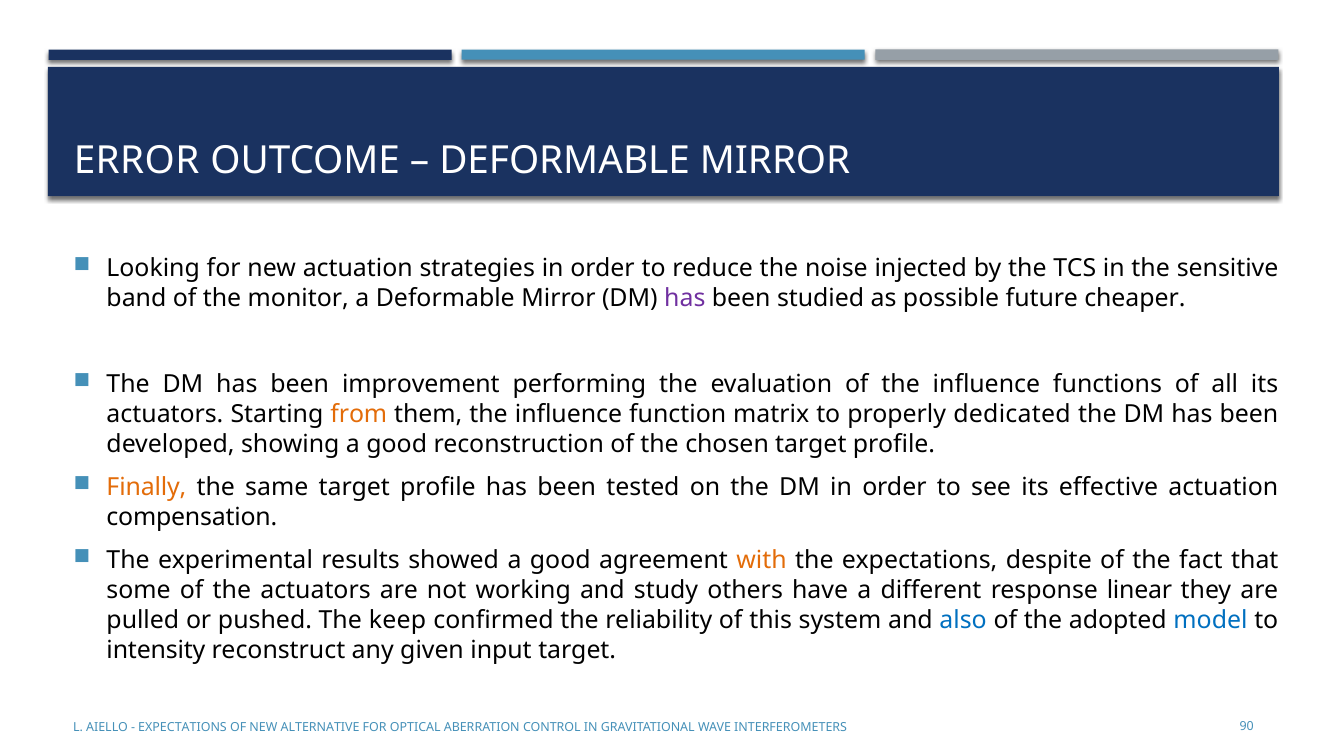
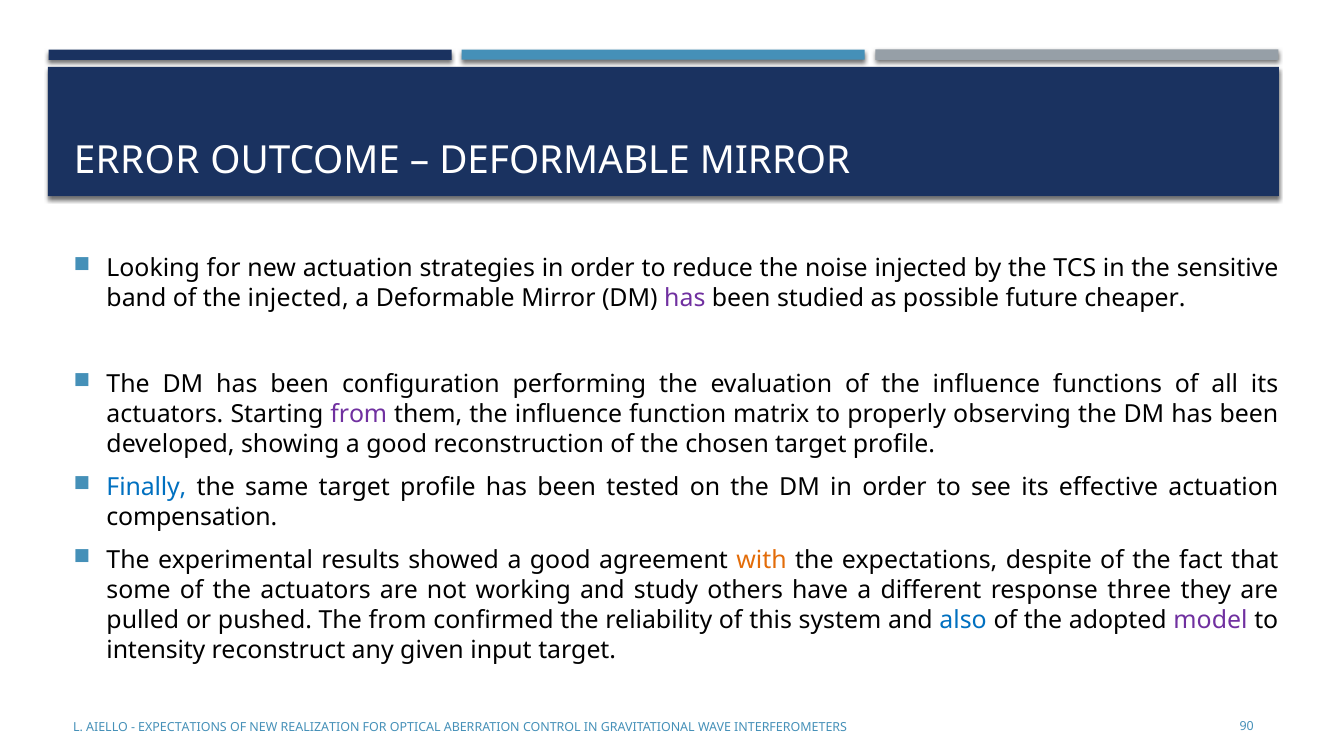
the monitor: monitor -> injected (298, 299)
improvement: improvement -> configuration (421, 385)
from colour: orange -> purple (359, 415)
dedicated: dedicated -> observing (1012, 415)
Finally colour: orange -> blue (146, 488)
linear: linear -> three (1139, 591)
The keep: keep -> from (398, 620)
model colour: blue -> purple (1210, 620)
ALTERNATIVE: ALTERNATIVE -> REALIZATION (320, 728)
